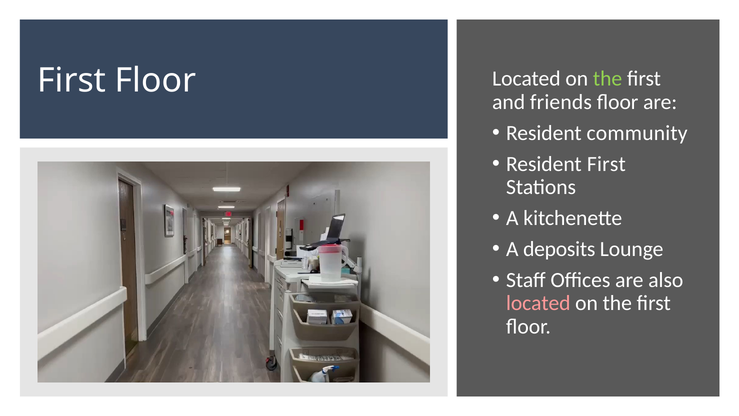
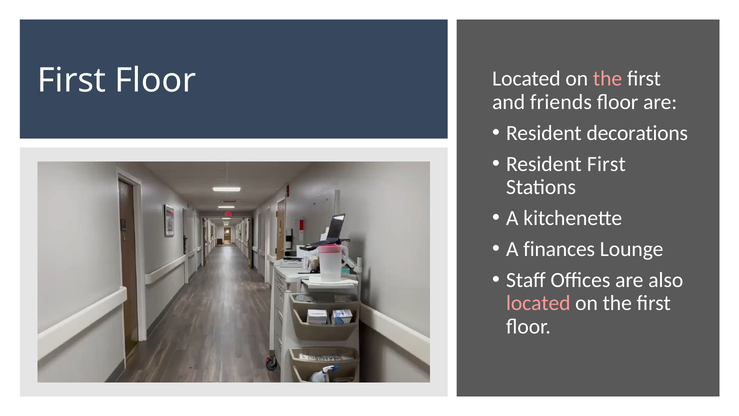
the colour: light green -> pink (608, 79)
community: community -> decorations (637, 133)
deposits: deposits -> finances (559, 249)
